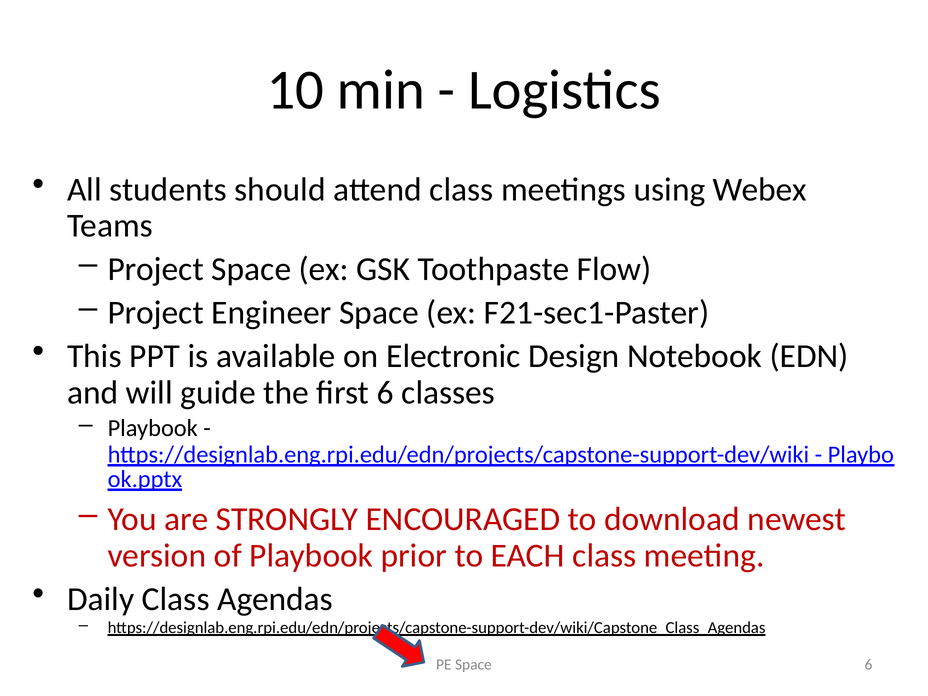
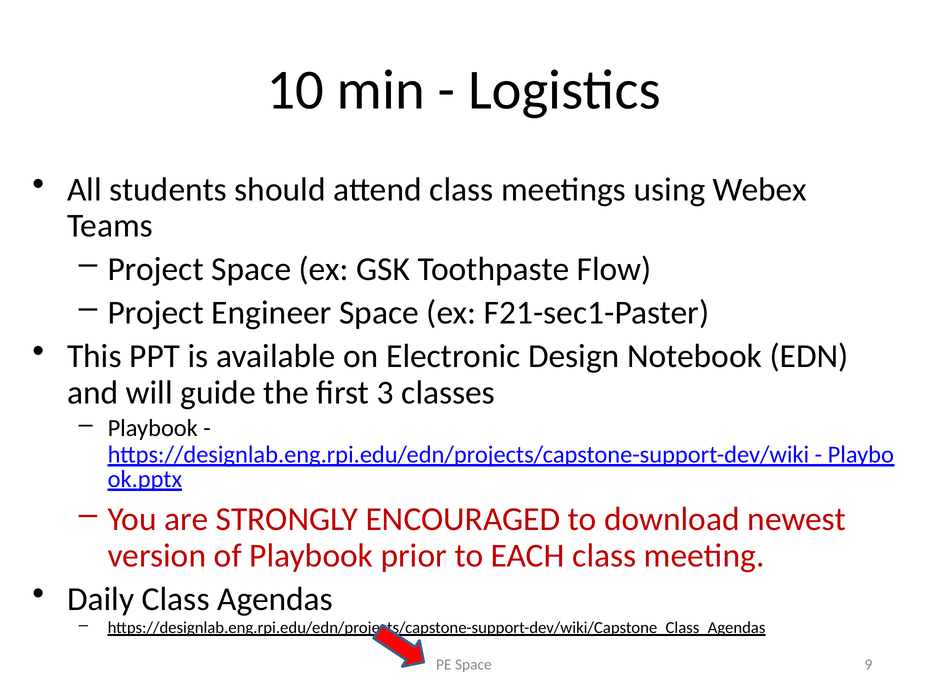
first 6: 6 -> 3 (385, 393)
Space 6: 6 -> 9 (868, 665)
